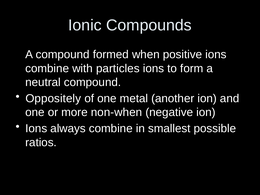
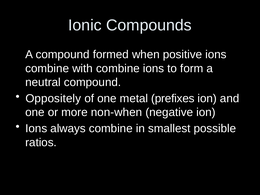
with particles: particles -> combine (118, 68)
another: another -> prefixes (173, 98)
